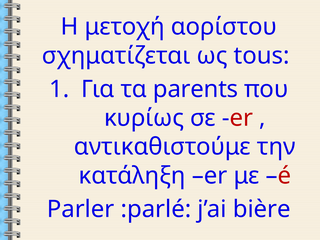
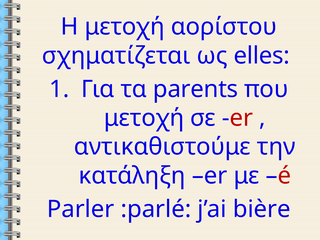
tous: tous -> elles (262, 56)
κυρίως: κυρίως -> μετοχή (144, 118)
